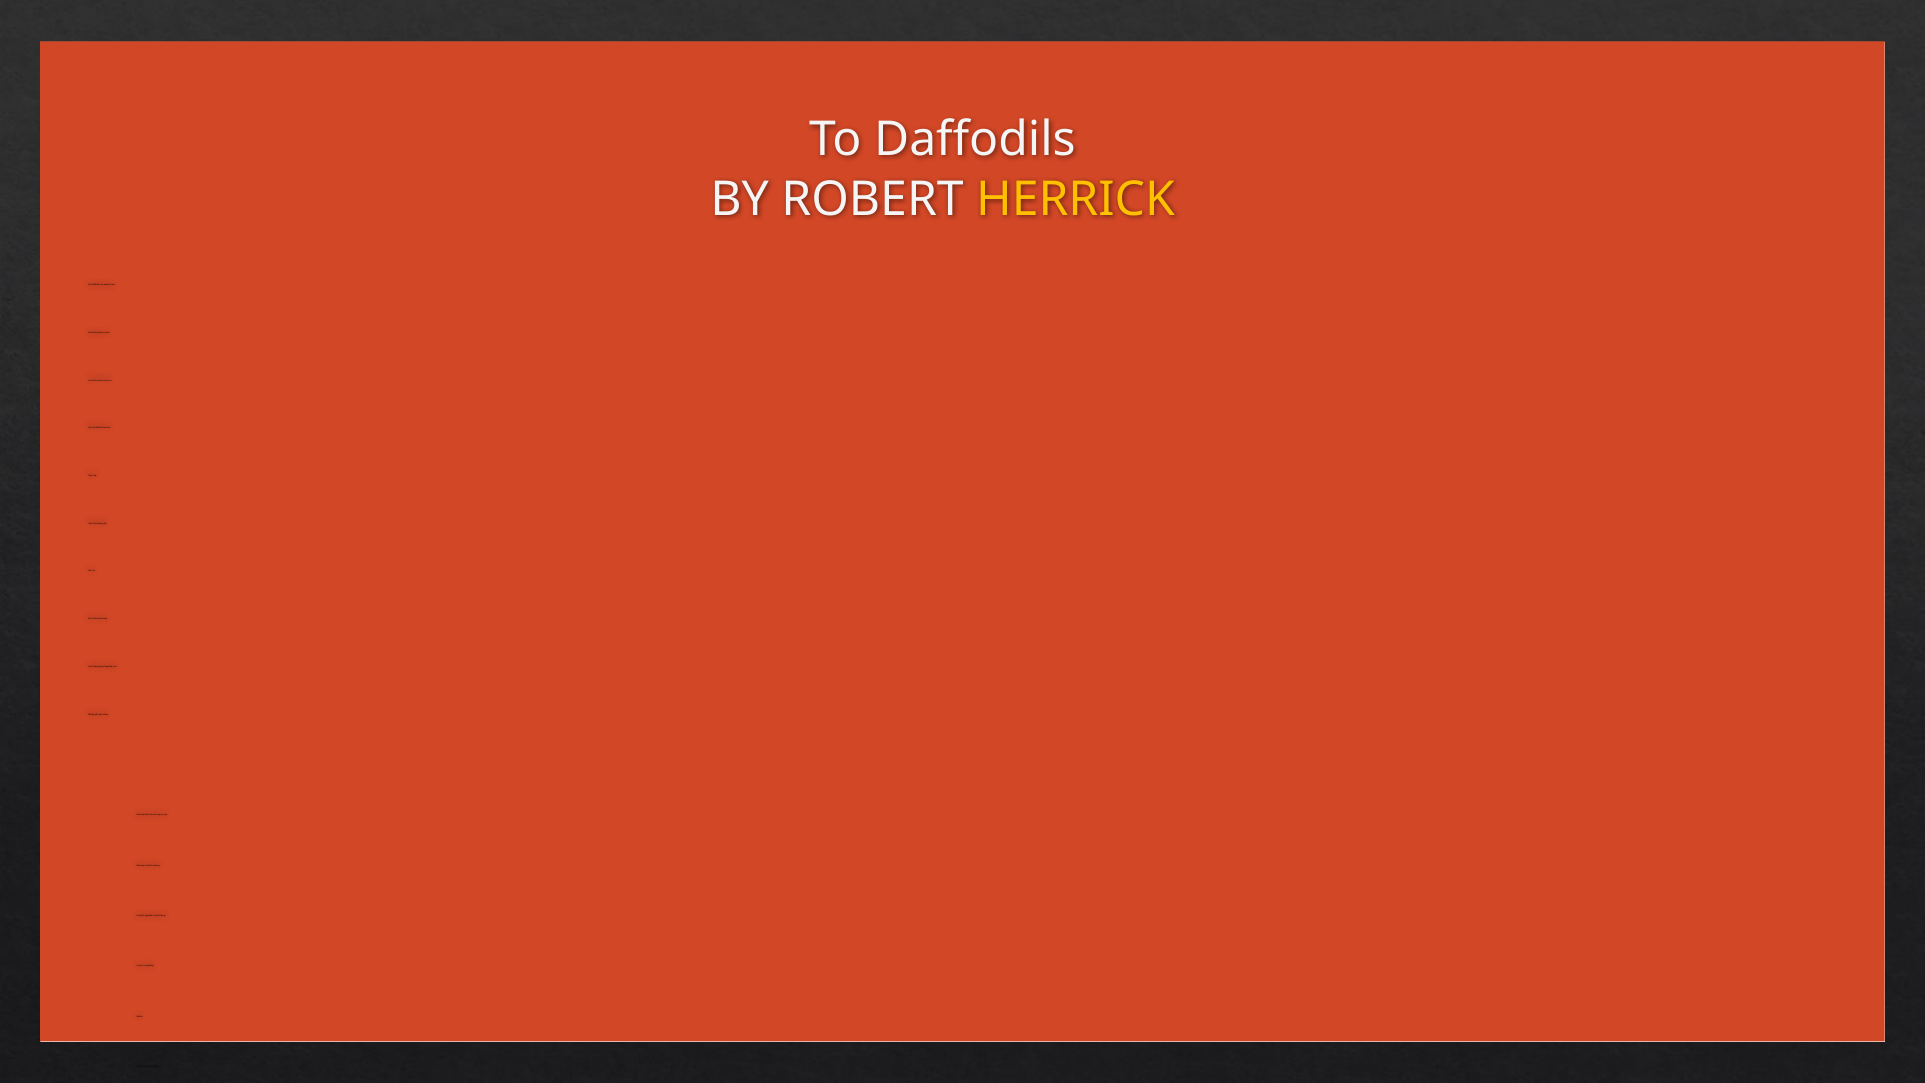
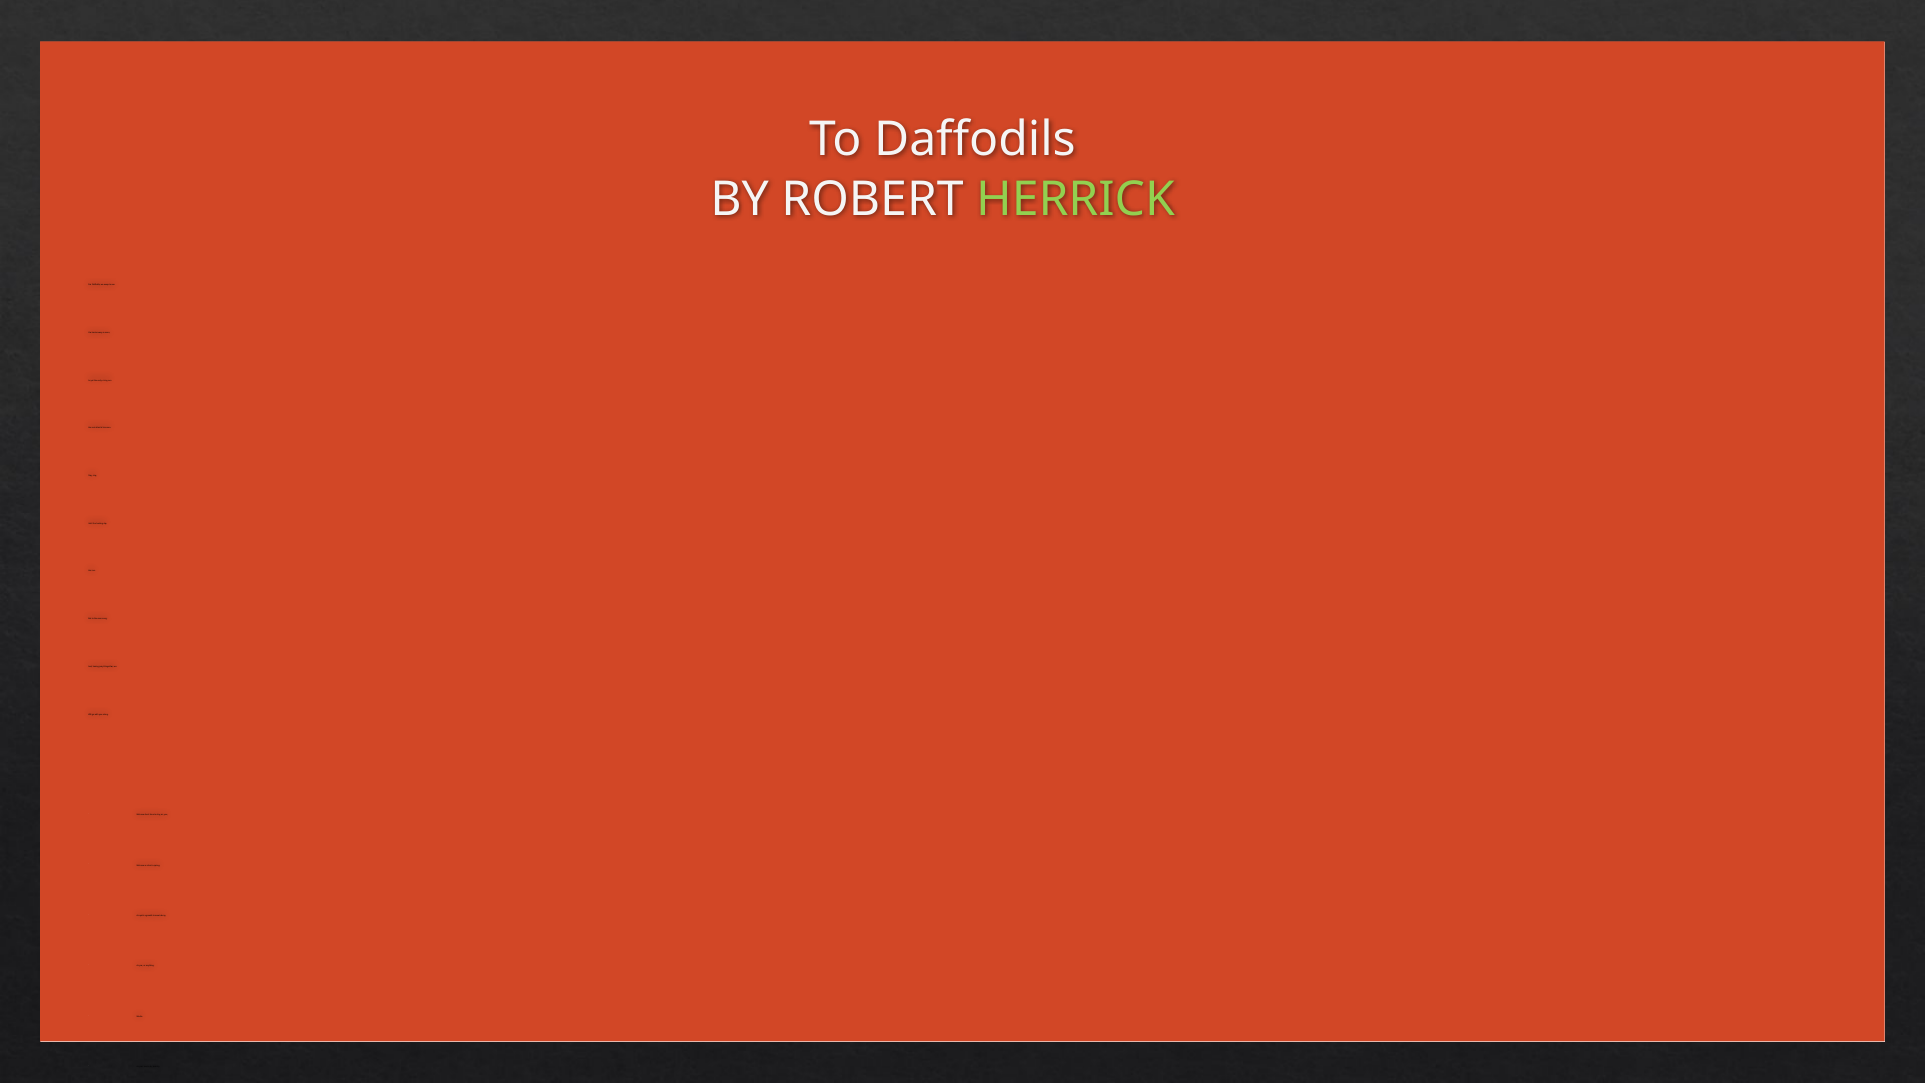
HERRICK colour: yellow -> light green (1076, 199)
